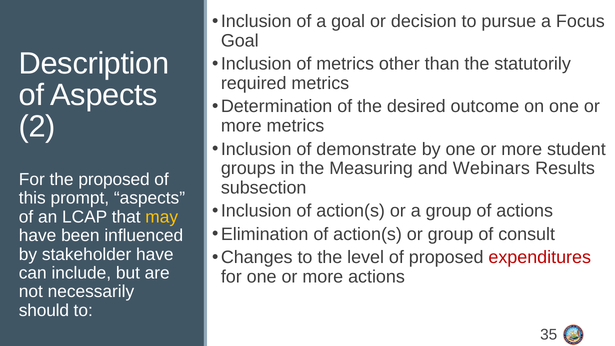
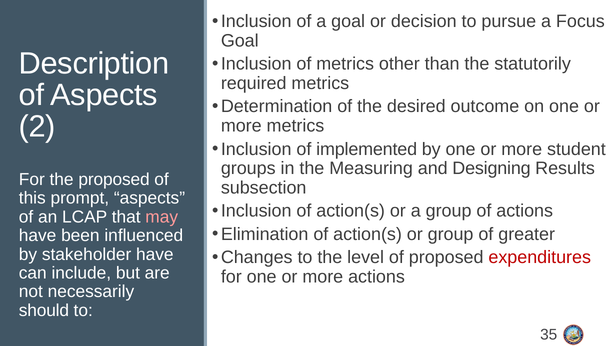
demonstrate: demonstrate -> implemented (367, 149)
Webinars: Webinars -> Designing (492, 168)
may colour: yellow -> pink (162, 217)
consult: consult -> greater (527, 234)
